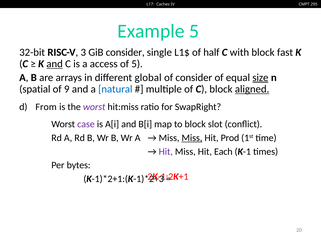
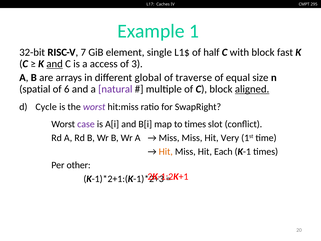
Example 5: 5 -> 1 (194, 31)
3: 3 -> 7 (83, 52)
GiB consider: consider -> element (125, 52)
of 5: 5 -> 3 (137, 64)
of consider: consider -> traverse (194, 78)
size underline: present -> none (260, 78)
9: 9 -> 6 (67, 89)
natural colour: blue -> purple (115, 89)
From: From -> Cycle (46, 107)
to block: block -> times (195, 124)
Miss underline: present -> none (192, 138)
Prod: Prod -> Very (230, 138)
Hit colour: purple -> orange (166, 151)
bytes: bytes -> other (79, 165)
